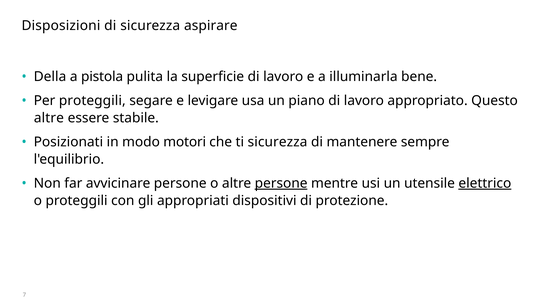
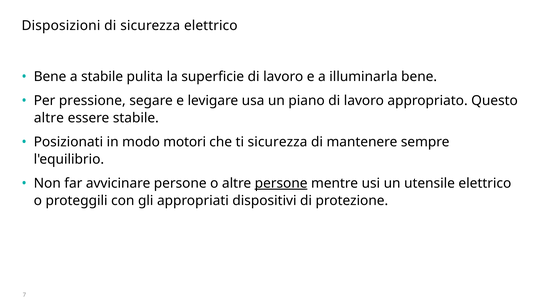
sicurezza aspirare: aspirare -> elettrico (211, 26)
Della: Della -> Bene (50, 77)
a pistola: pistola -> stabile (102, 77)
Per proteggili: proteggili -> pressione (92, 101)
elettrico underline: present -> none (485, 183)
